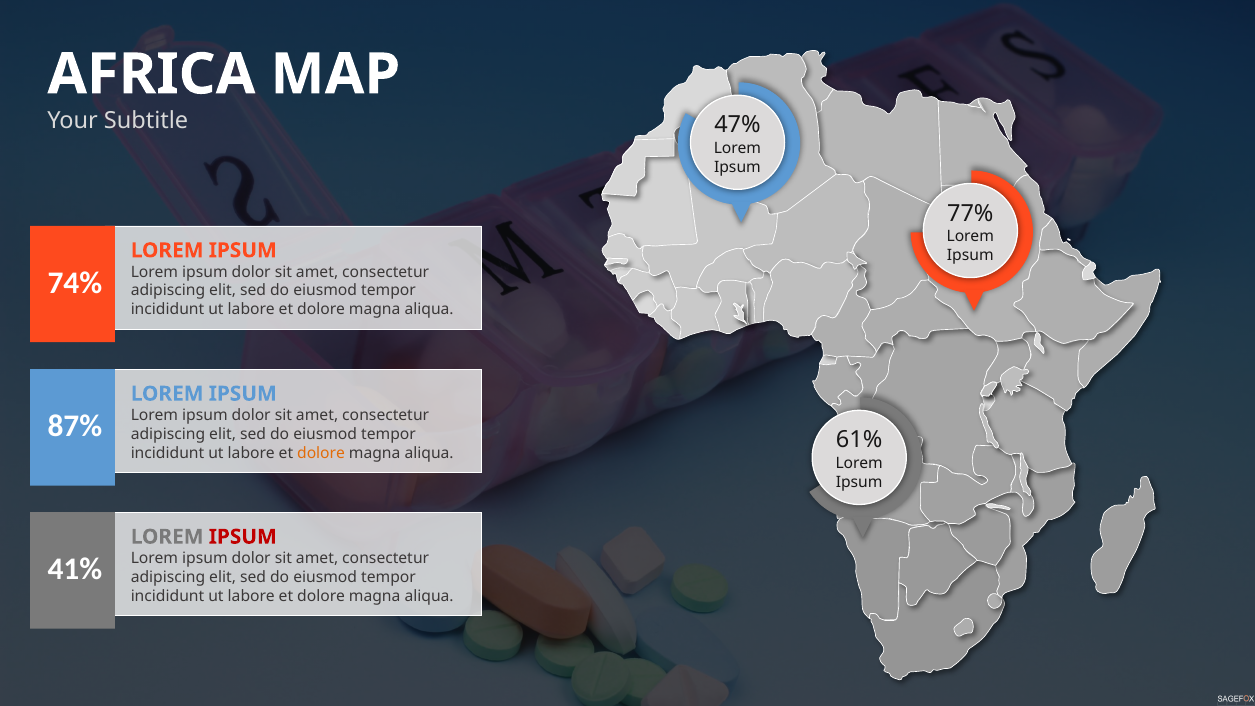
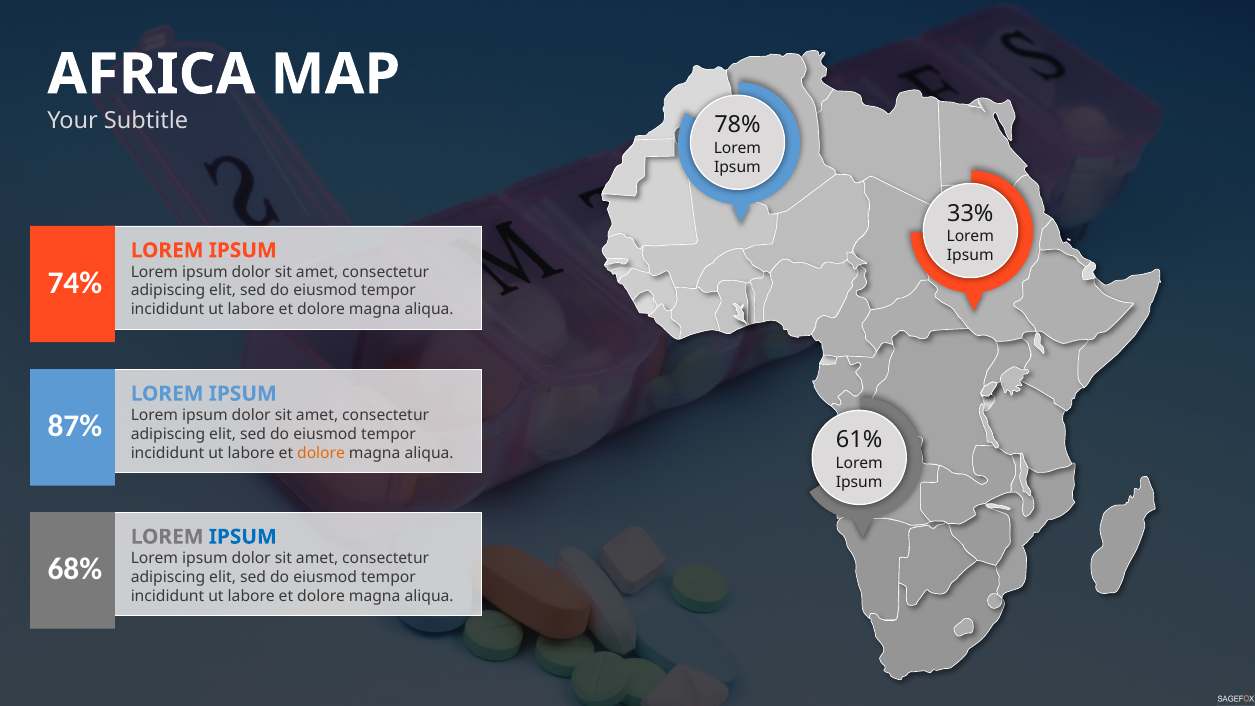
47%: 47% -> 78% (737, 125)
77%: 77% -> 33% (970, 213)
IPSUM colour: red -> blue (243, 537)
41%: 41% -> 68% (75, 569)
